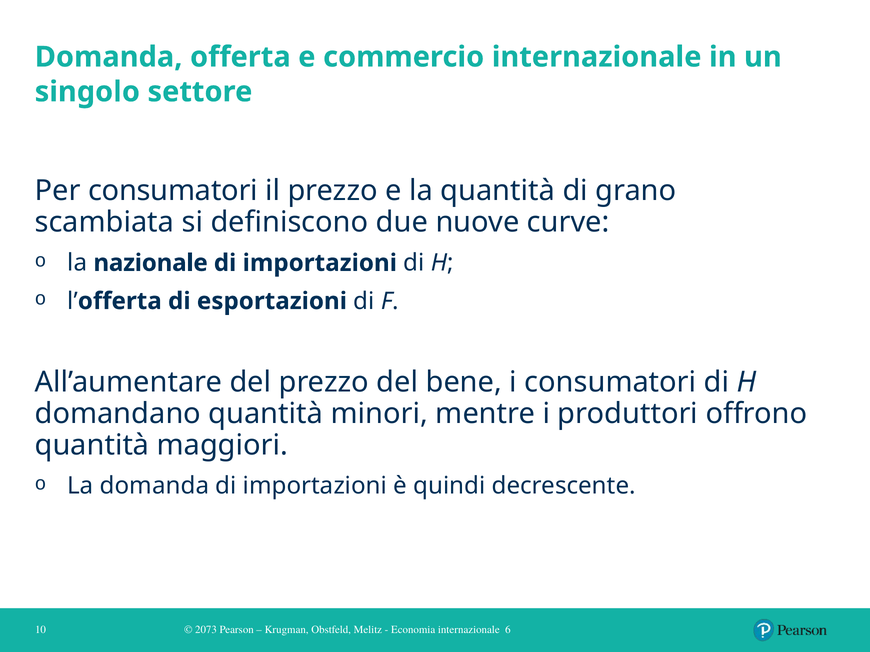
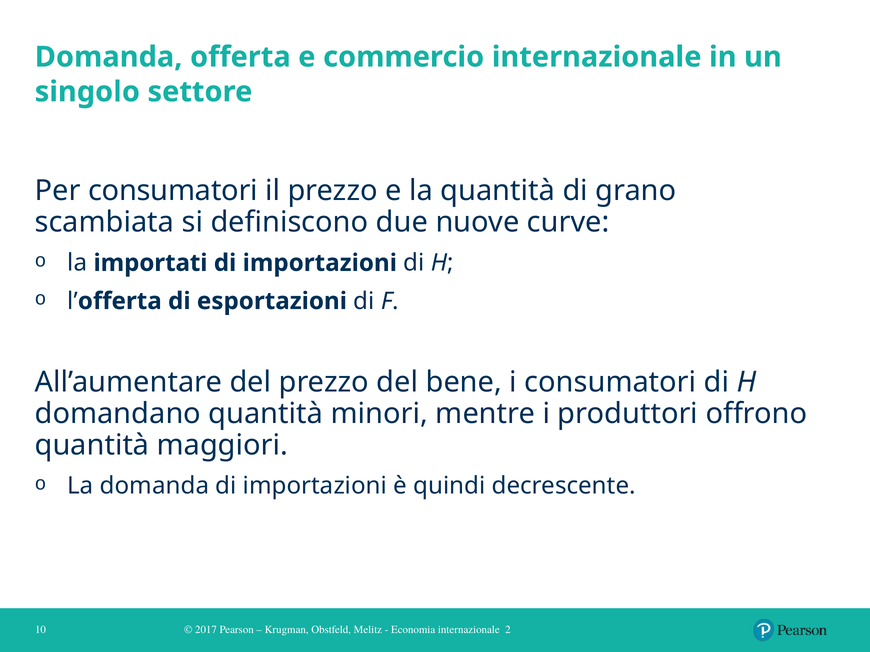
nazionale: nazionale -> importati (151, 263)
2073: 2073 -> 2017 (206, 630)
6: 6 -> 2 (508, 630)
